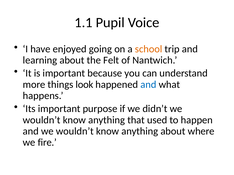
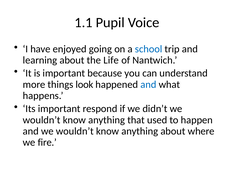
school colour: orange -> blue (149, 49)
Felt: Felt -> Life (111, 60)
purpose: purpose -> respond (100, 109)
